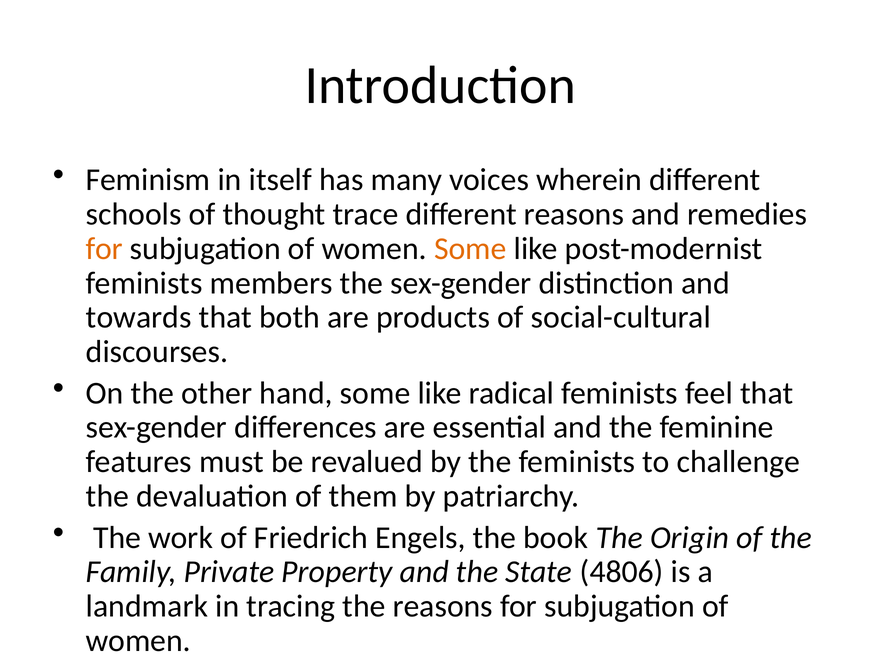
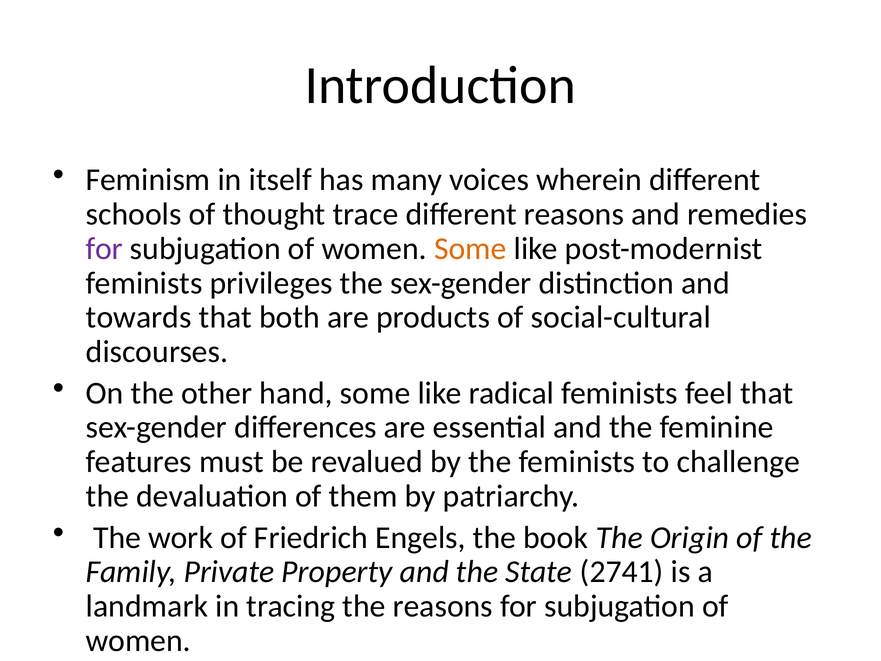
for colour: orange -> purple (104, 249)
members: members -> privileges (271, 283)
4806: 4806 -> 2741 (622, 572)
